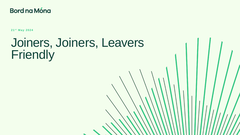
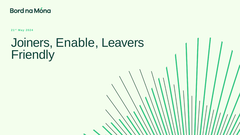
Joiners Joiners: Joiners -> Enable (77, 43)
